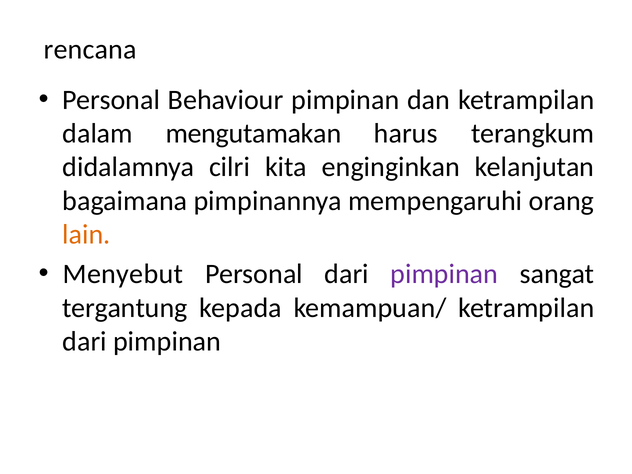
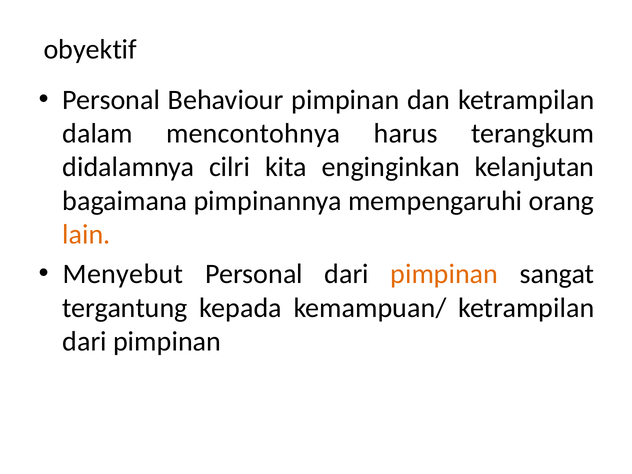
rencana: rencana -> obyektif (90, 50)
mengutamakan: mengutamakan -> mencontohnya (253, 133)
pimpinan colour: purple -> orange (444, 274)
